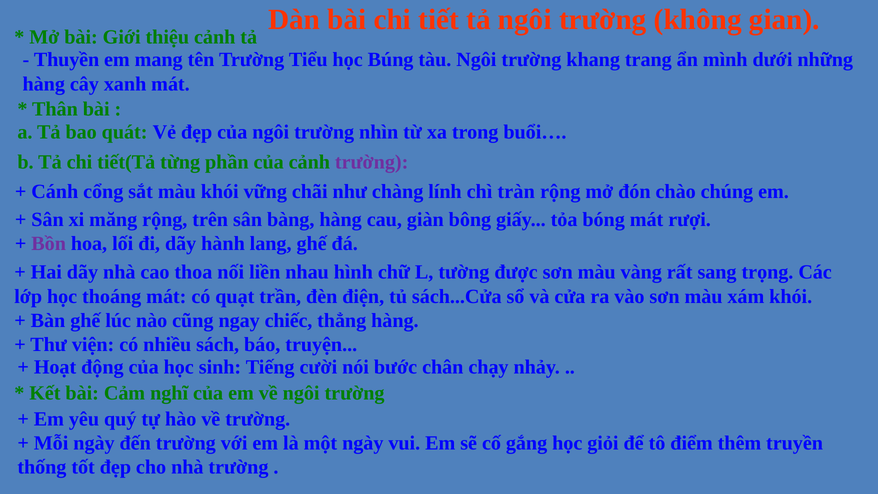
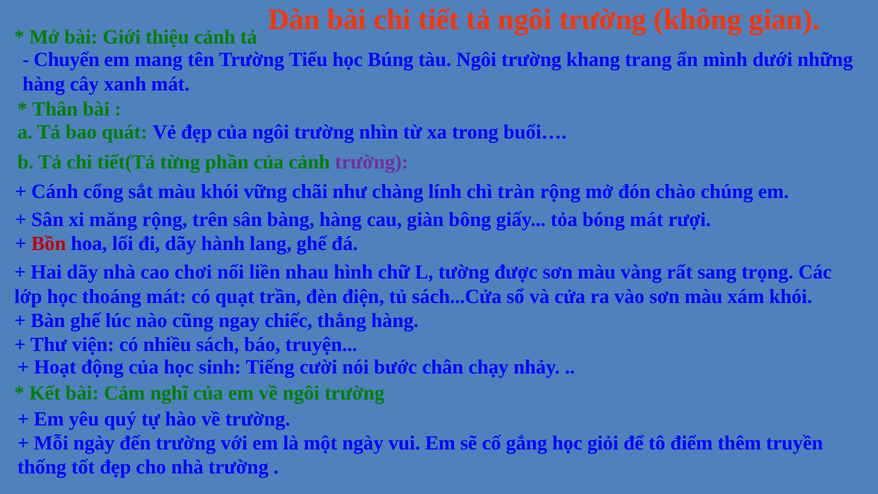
Thuyền: Thuyền -> Chuyển (67, 60)
Bồn colour: purple -> red (49, 244)
thoa: thoa -> chơi (193, 272)
